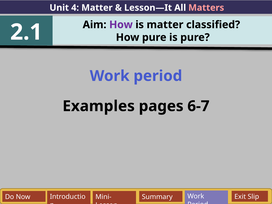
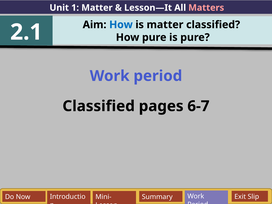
4: 4 -> 1 (75, 8)
How colour: purple -> blue (121, 25)
Examples: Examples -> Classified (99, 106)
